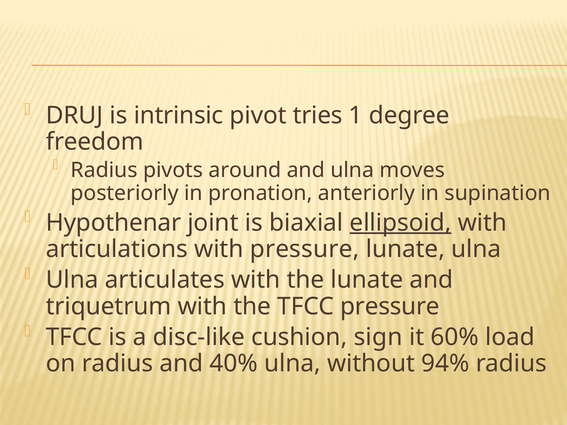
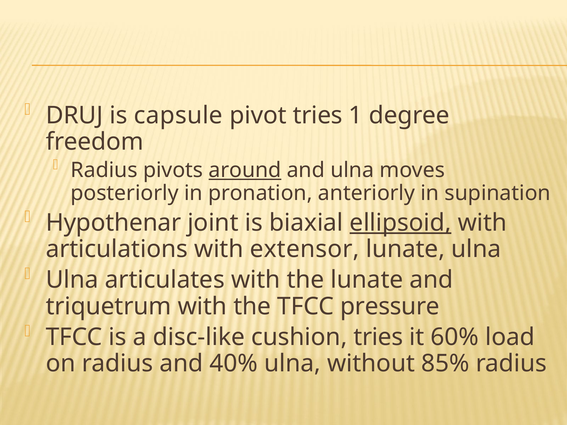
intrinsic: intrinsic -> capsule (178, 116)
around underline: none -> present (245, 170)
with pressure: pressure -> extensor (305, 249)
cushion sign: sign -> tries (378, 337)
94%: 94% -> 85% (445, 364)
